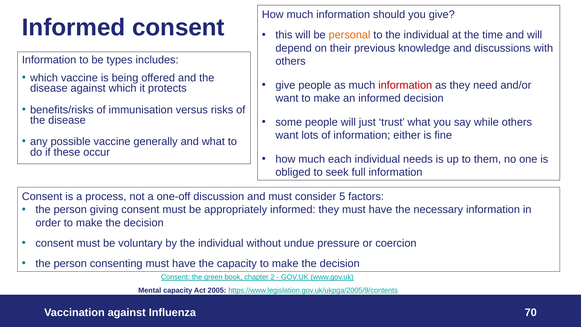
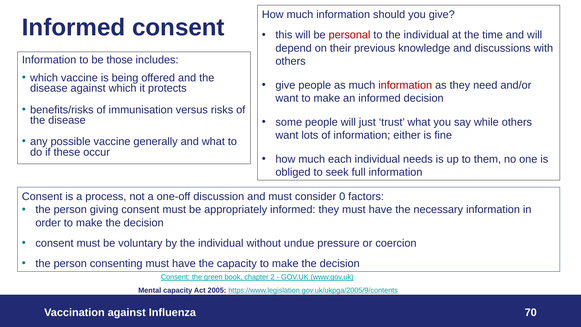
personal colour: orange -> red (350, 35)
types: types -> those (120, 60)
5: 5 -> 0 (342, 196)
